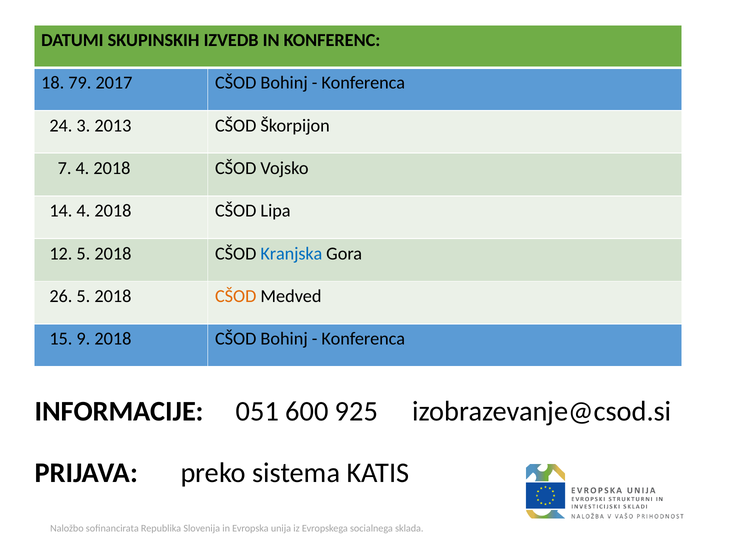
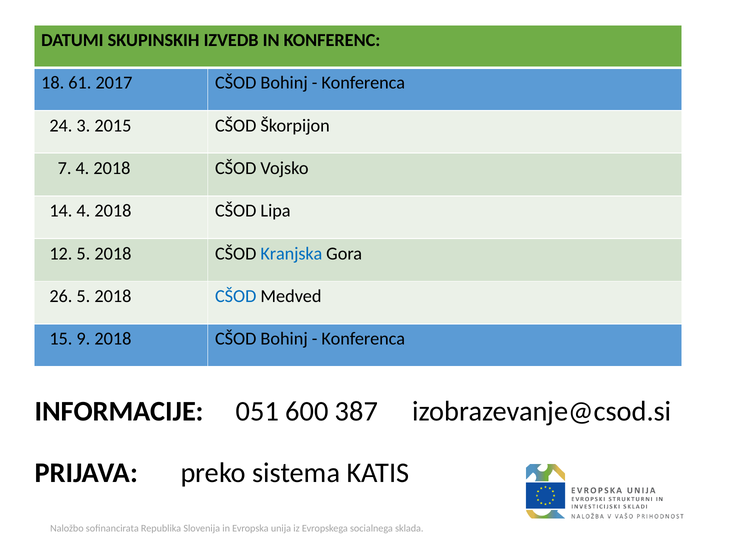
79: 79 -> 61 (80, 83)
2013: 2013 -> 2015 (113, 125)
CŠOD colour: orange -> blue (236, 296)
925: 925 -> 387 (356, 411)
